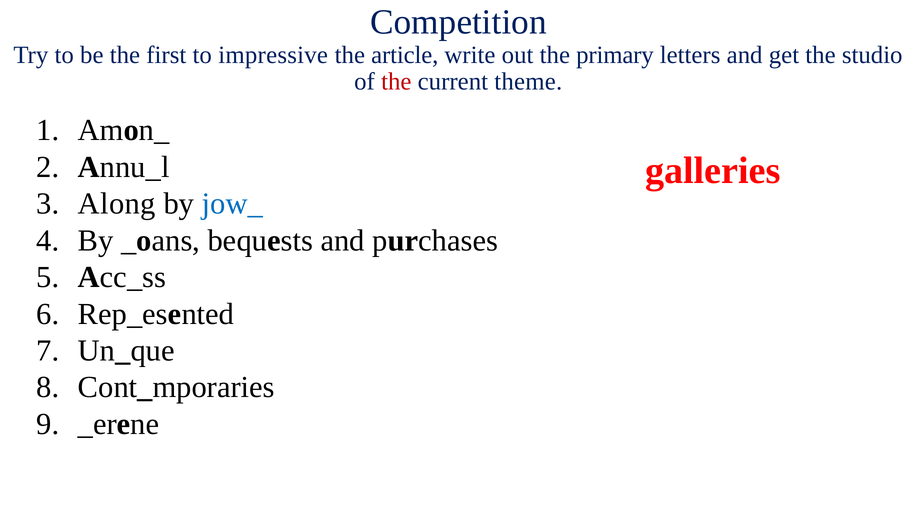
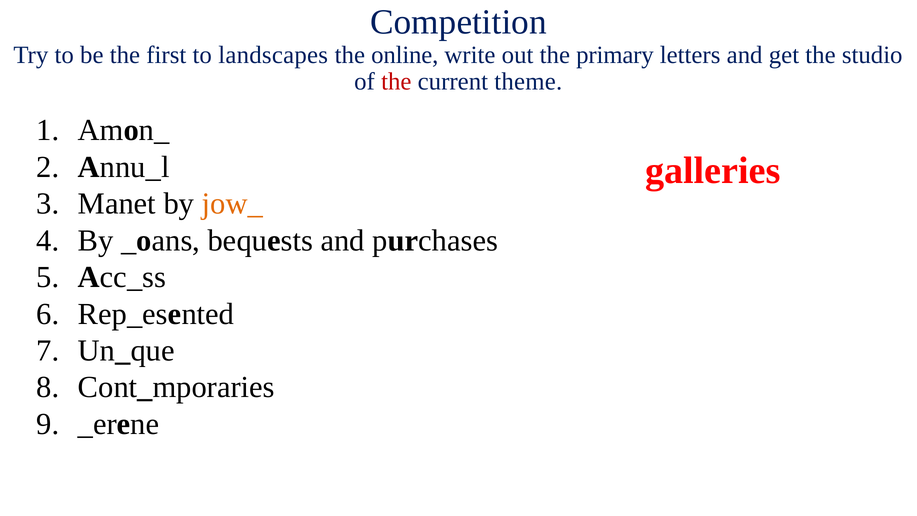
impressive: impressive -> landscapes (273, 55)
article: article -> online (405, 55)
Along: Along -> Manet (117, 204)
jow_ colour: blue -> orange (232, 204)
